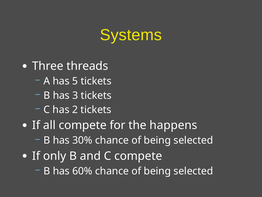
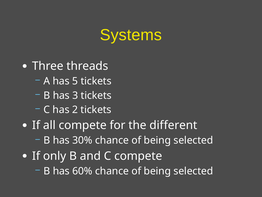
happens: happens -> different (173, 125)
